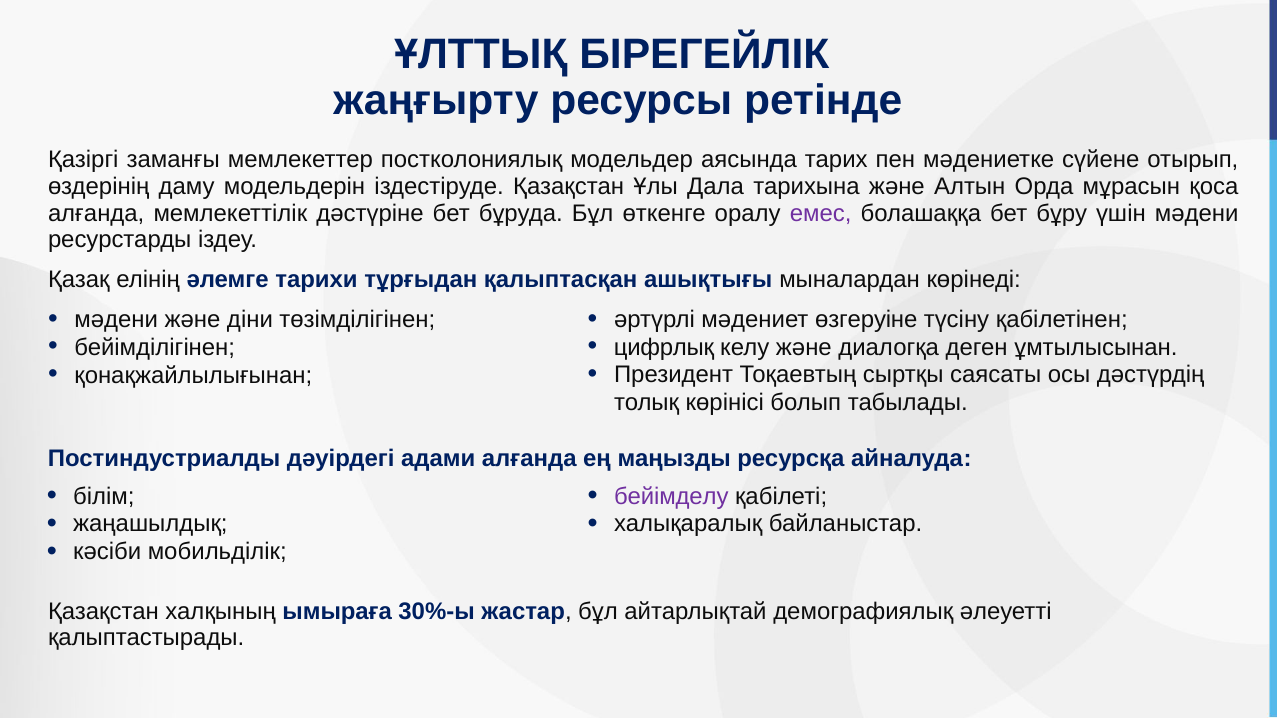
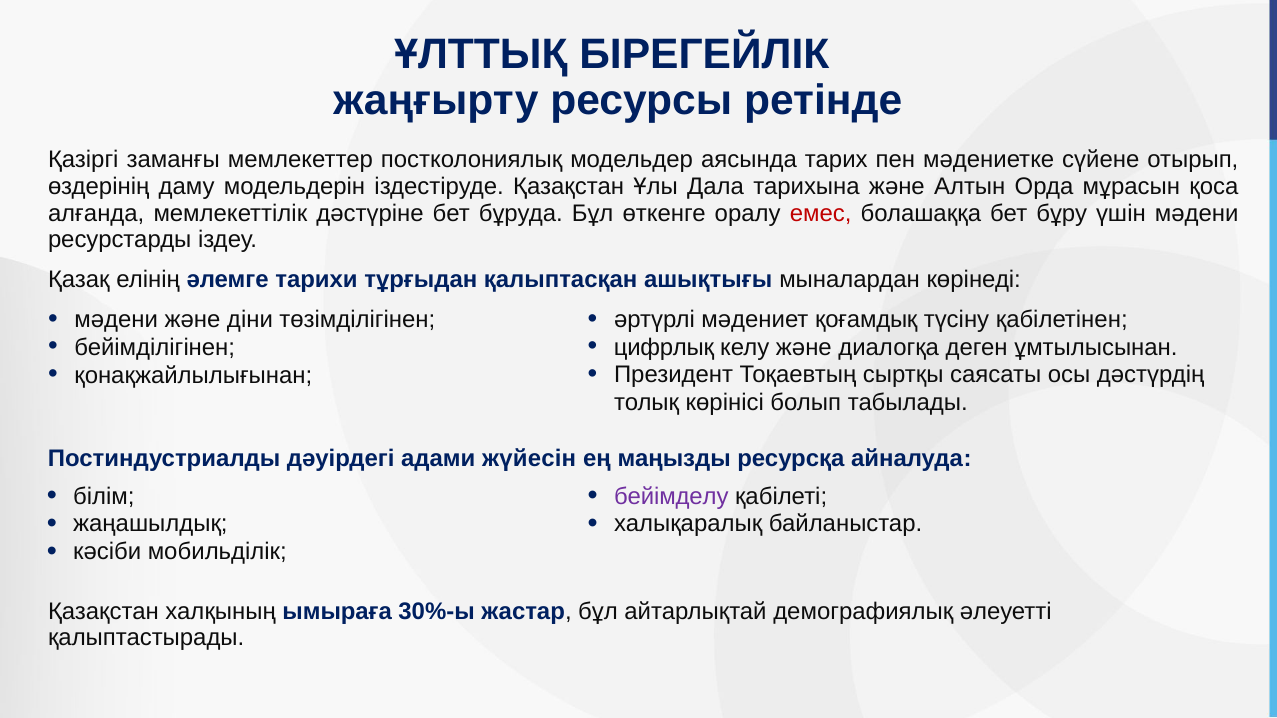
емес colour: purple -> red (821, 213)
өзгеруіне: өзгеруіне -> қоғамдық (866, 319)
адами алғанда: алғанда -> жүйесін (529, 458)
